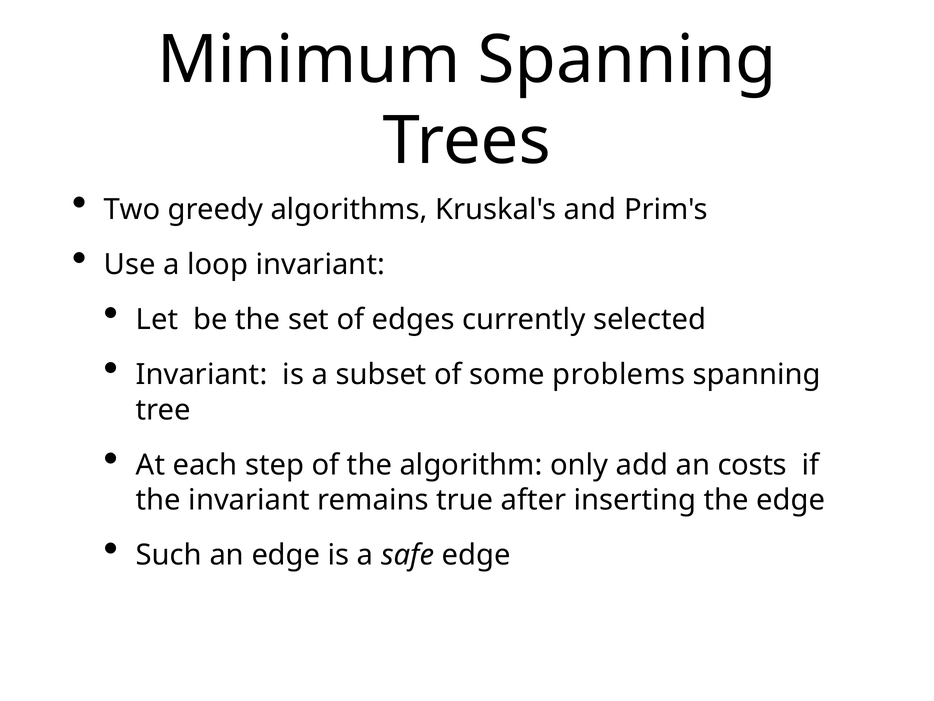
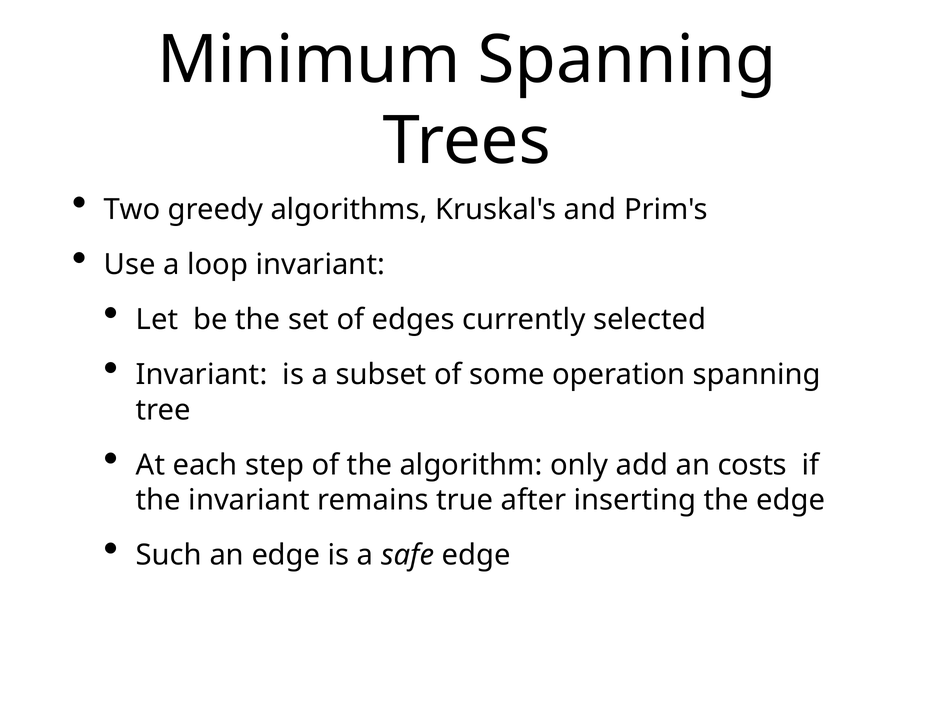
problems: problems -> operation (619, 375)
